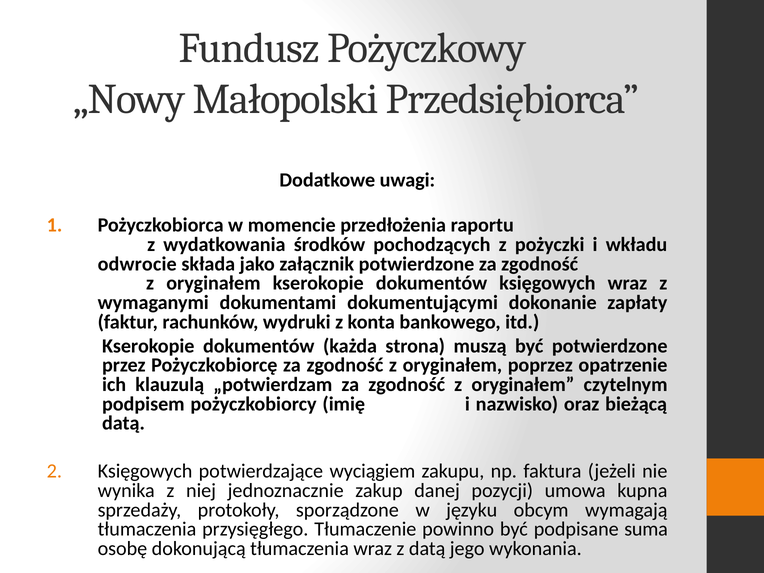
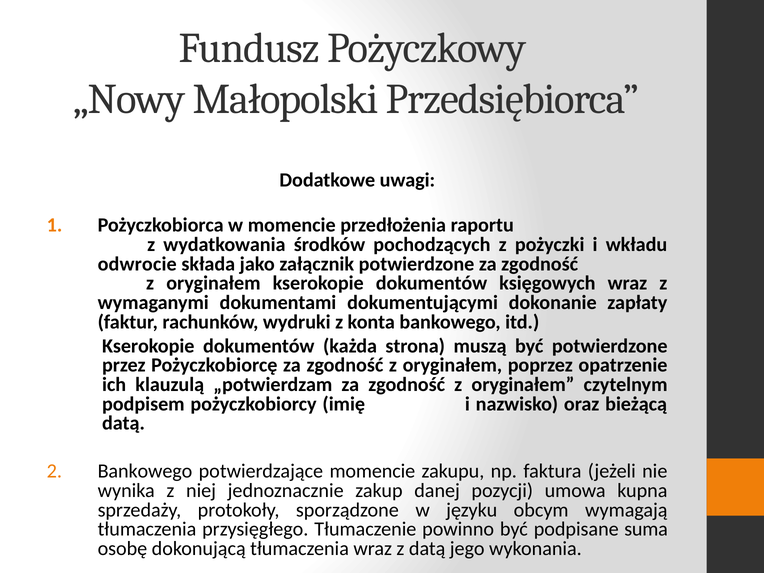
Księgowych: Księgowych -> Bankowego (145, 471)
potwierdzające wyciągiem: wyciągiem -> momencie (372, 471)
